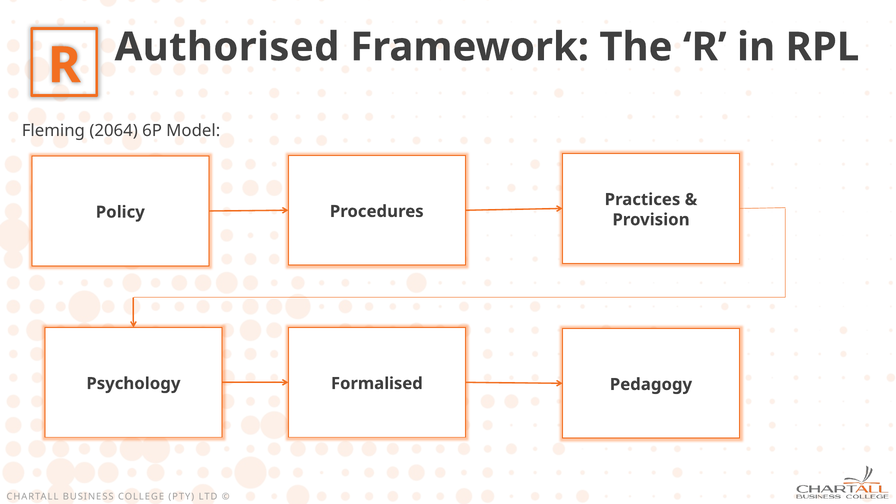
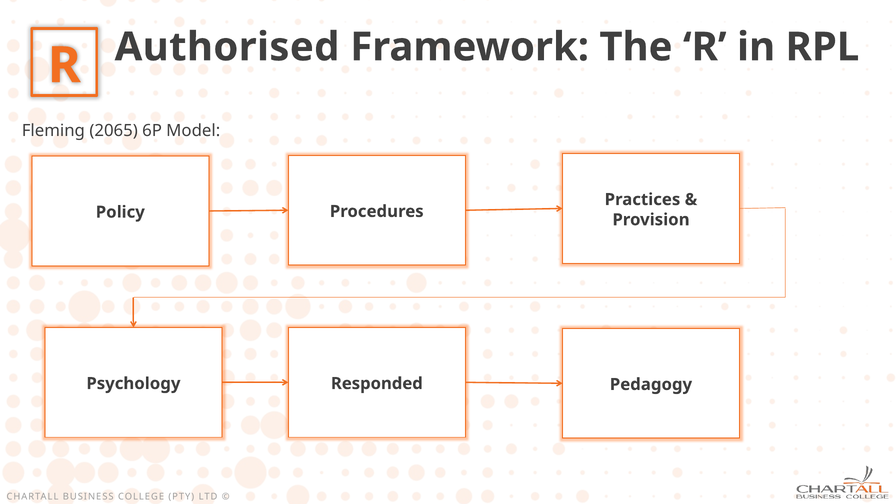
2064: 2064 -> 2065 (114, 131)
Formalised: Formalised -> Responded (377, 384)
